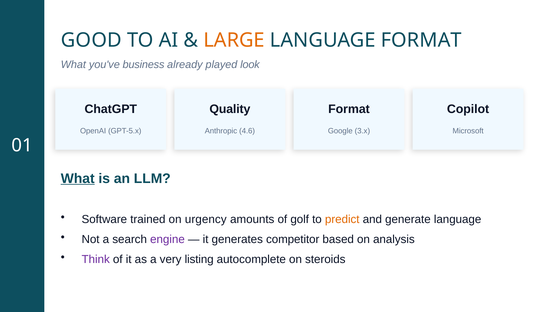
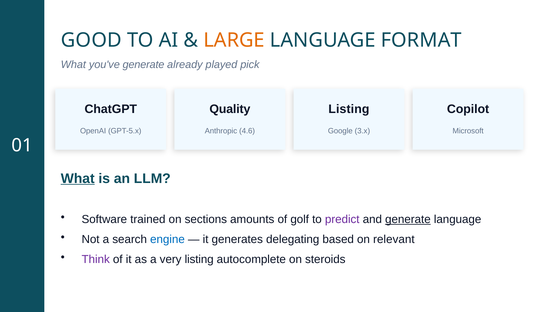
you've business: business -> generate (144, 64)
look: look -> pick (250, 64)
Format: Format -> Listing (349, 109)
urgency: urgency -> sections (206, 219)
predict colour: orange -> purple (342, 219)
generate underline: none -> present (408, 219)
engine colour: purple -> blue (167, 239)
competitor: competitor -> delegating (293, 239)
analysis: analysis -> relevant (394, 239)
